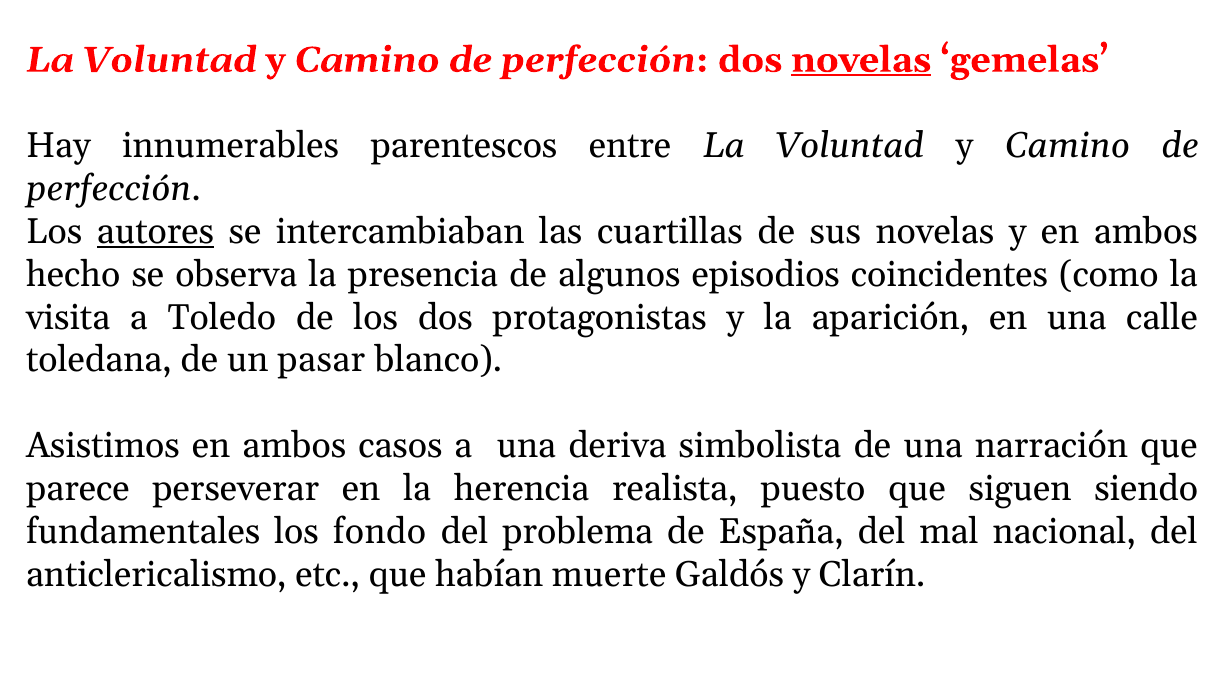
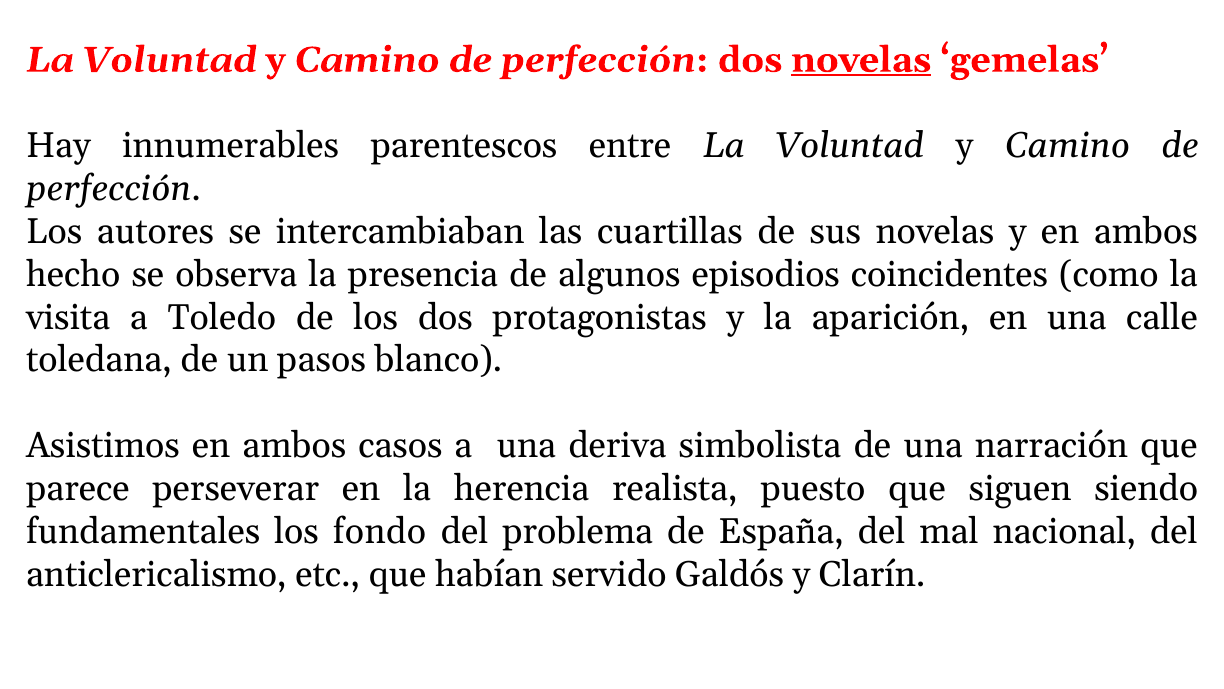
autores underline: present -> none (155, 231)
pasar: pasar -> pasos (321, 360)
muerte: muerte -> servido (609, 574)
